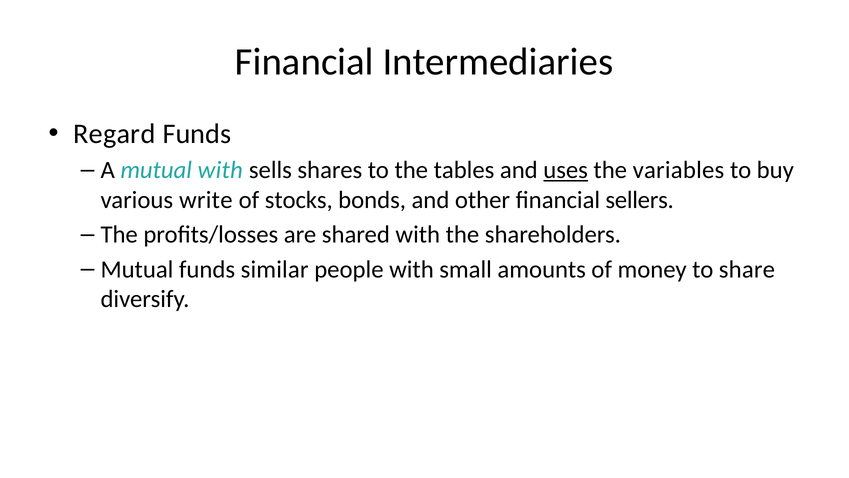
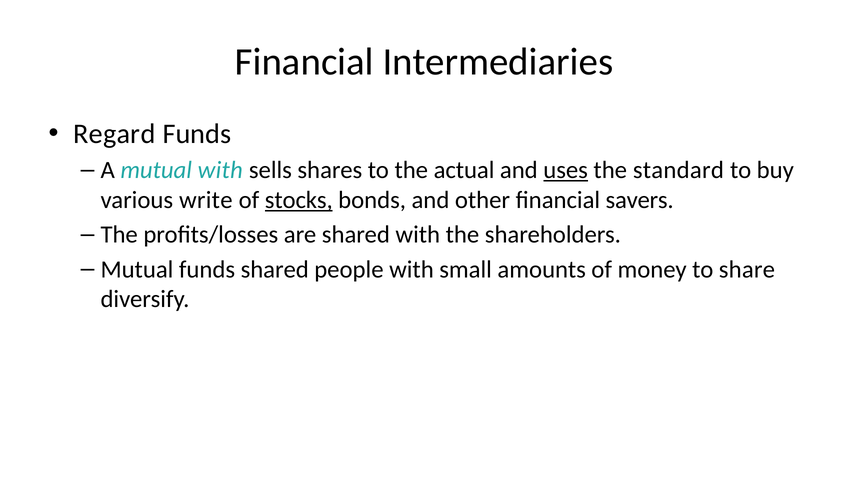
tables: tables -> actual (464, 170)
variables: variables -> standard (678, 170)
stocks underline: none -> present (299, 200)
sellers: sellers -> savers (640, 200)
funds similar: similar -> shared (275, 269)
